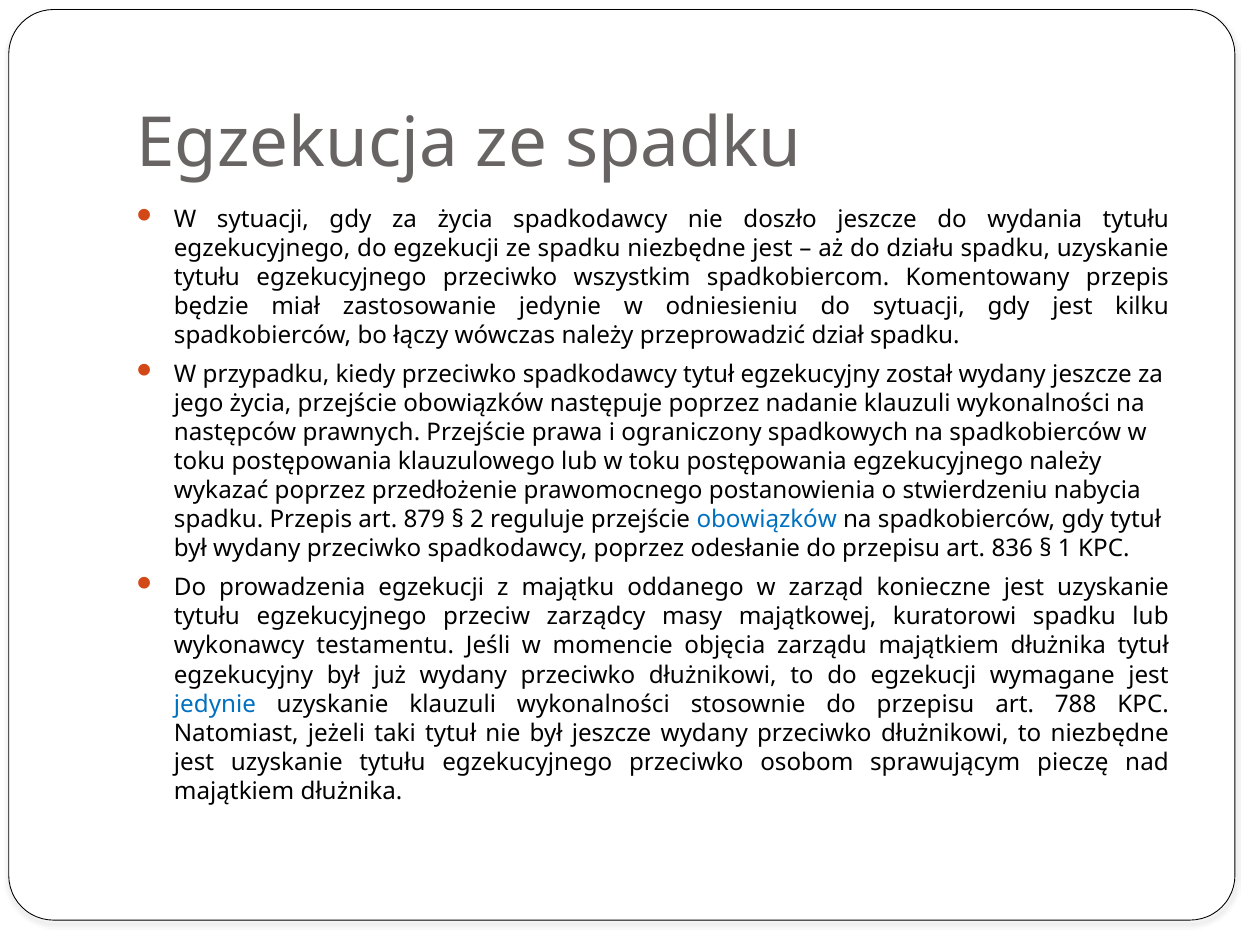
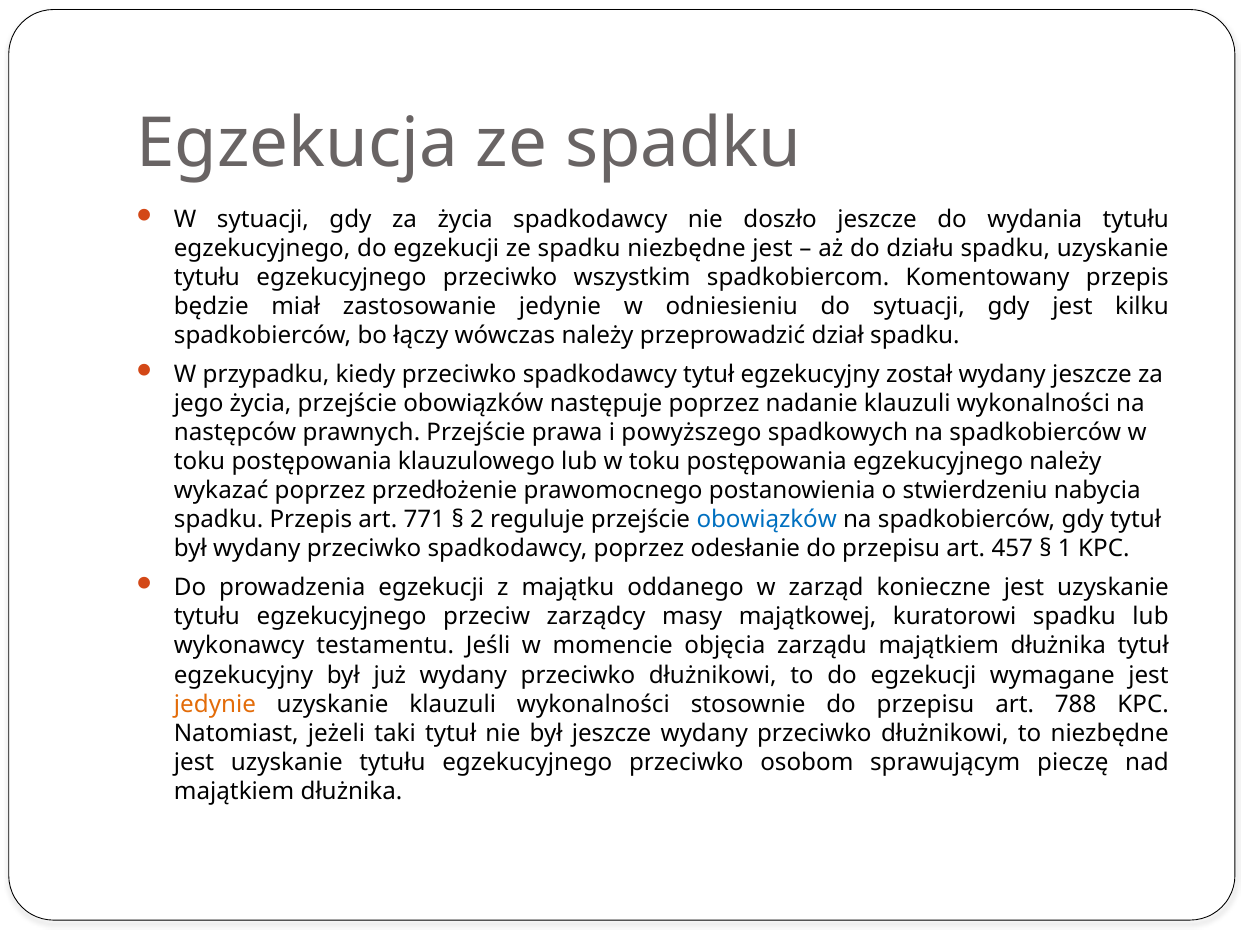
ograniczony: ograniczony -> powyższego (692, 433)
879: 879 -> 771 (424, 520)
836: 836 -> 457 (1012, 549)
jedynie colour: blue -> orange (215, 704)
